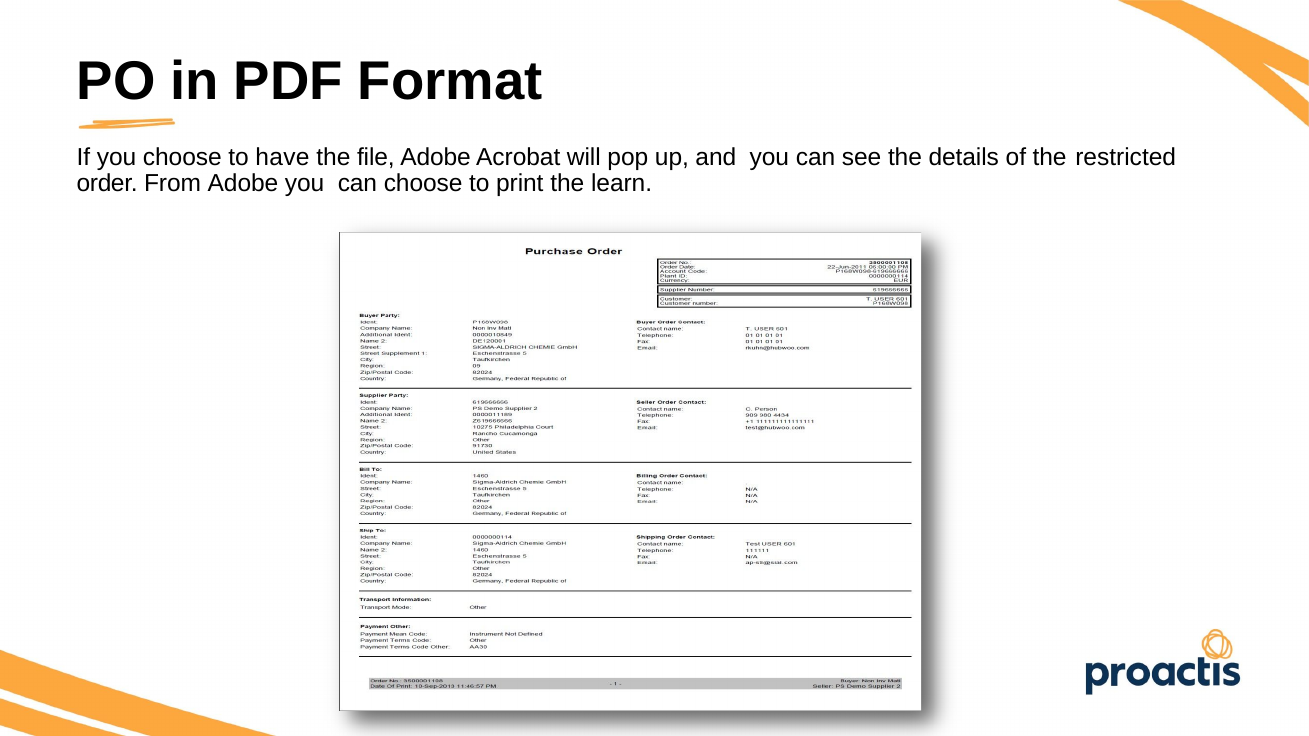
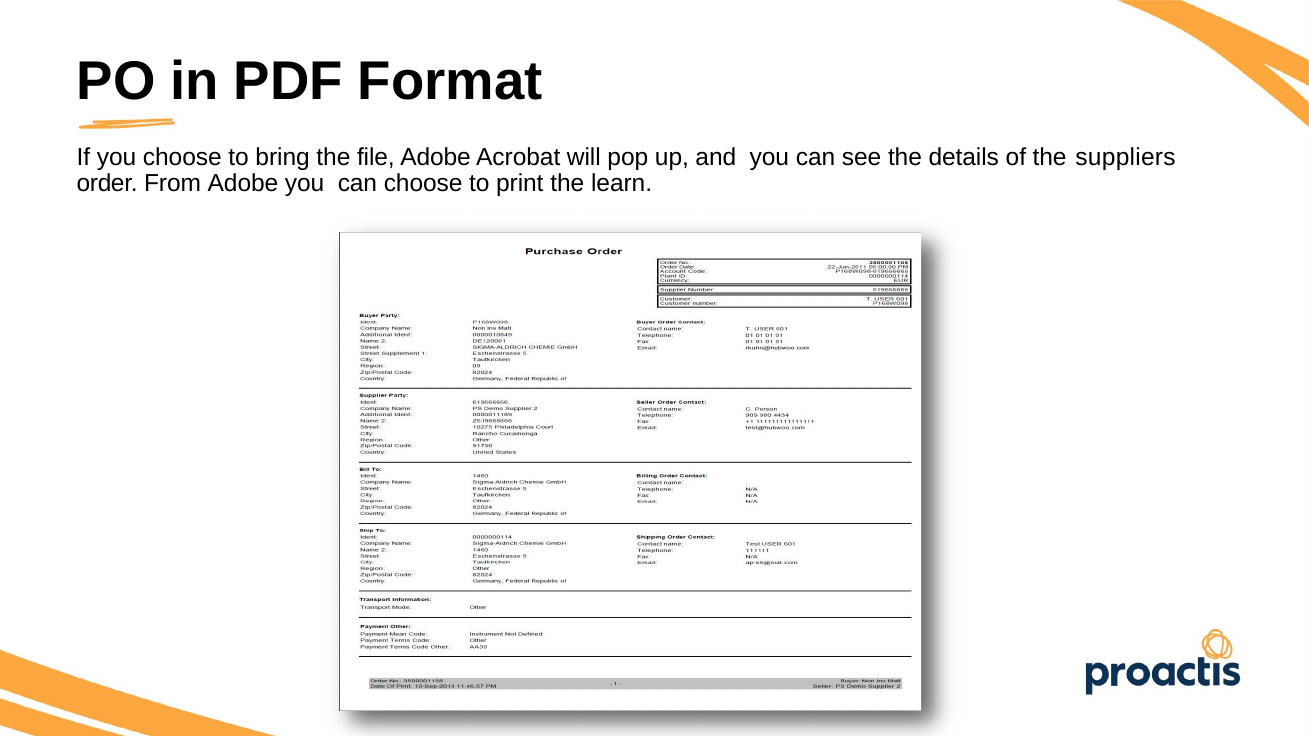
have: have -> bring (283, 157)
restricted: restricted -> suppliers (1126, 157)
